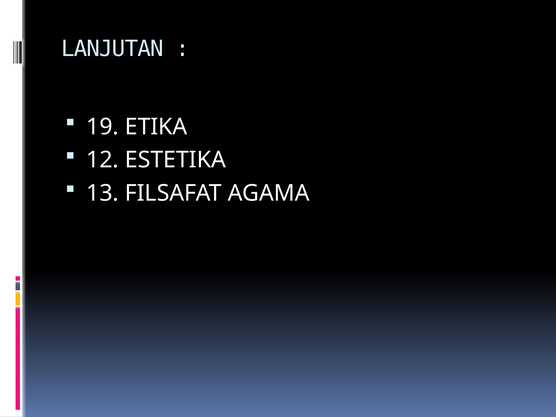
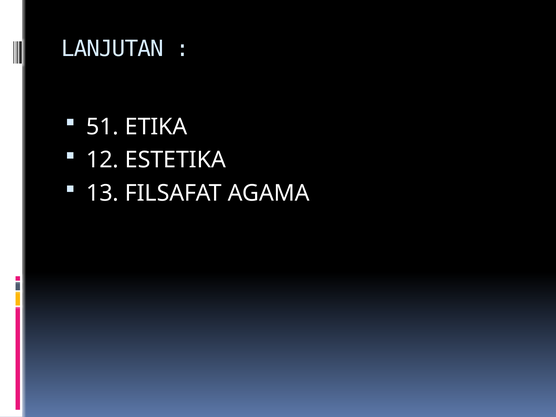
19: 19 -> 51 (102, 127)
